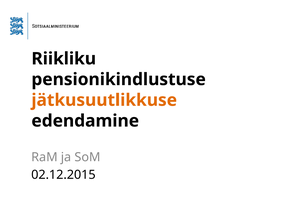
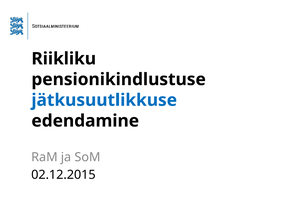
jätkusuutlikkuse colour: orange -> blue (104, 100)
